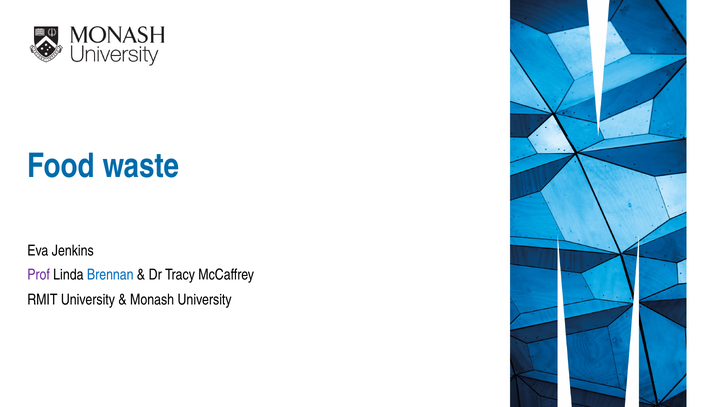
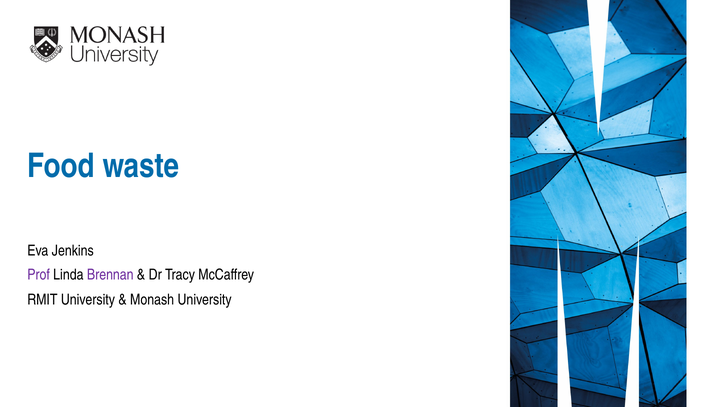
Brennan colour: blue -> purple (110, 275)
